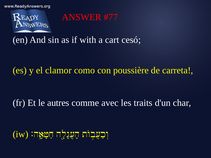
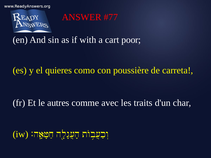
cesó: cesó -> poor (131, 40)
clamor: clamor -> quieres (59, 70)
